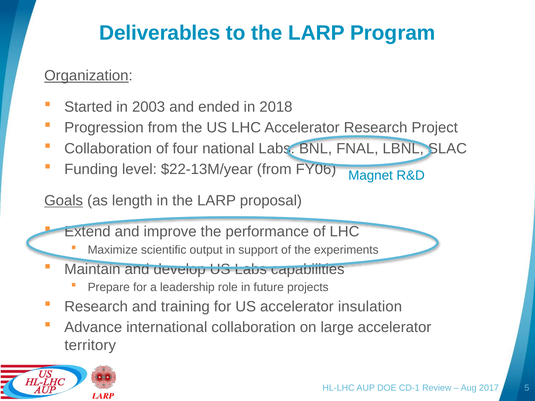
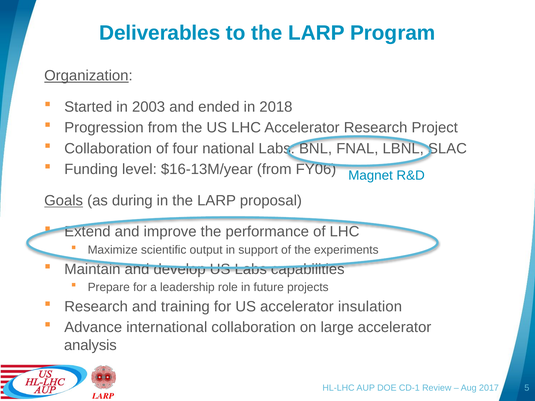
$22-13M/year: $22-13M/year -> $16-13M/year (207, 169)
length: length -> during (132, 201)
territory: territory -> analysis (90, 345)
